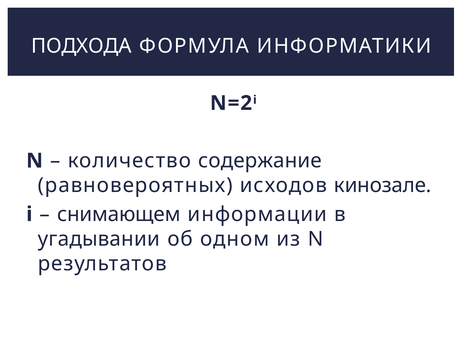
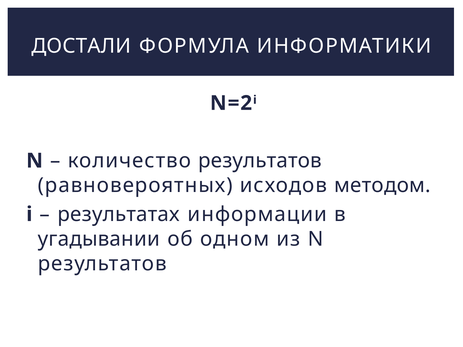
ПОДХОДА: ПОДХОДА -> ДОСТАЛИ (81, 46)
количество содержание: содержание -> результатов (260, 161)
кинозале: кинозале -> методом (382, 186)
снимающем: снимающем -> результатах (119, 214)
